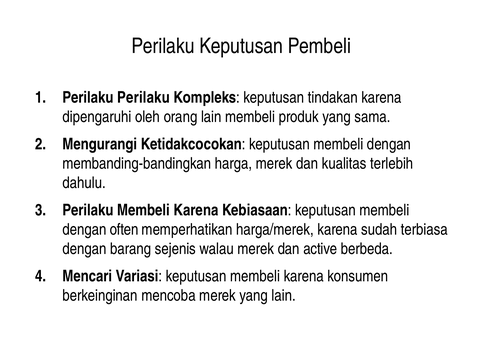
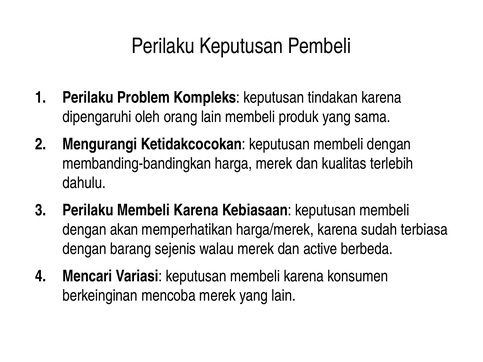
Perilaku Perilaku: Perilaku -> Problem (144, 98)
often: often -> akan (124, 230)
